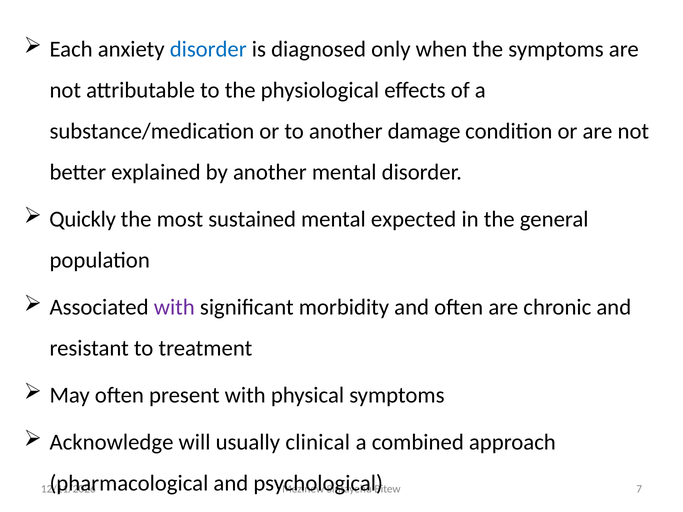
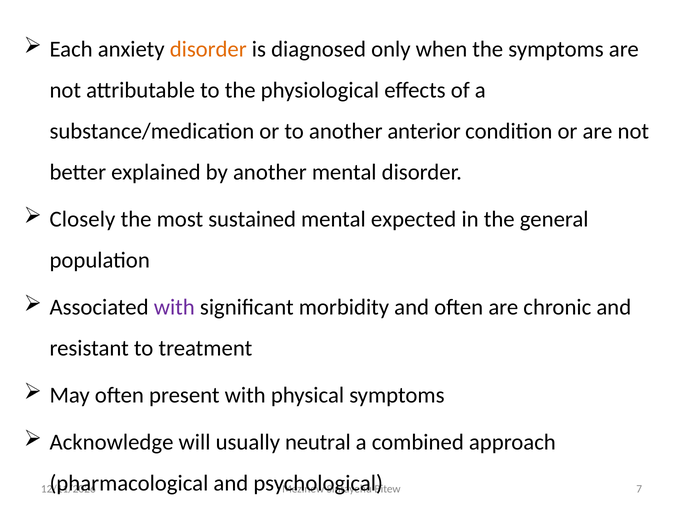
disorder colour: blue -> orange (208, 49)
damage: damage -> anterior (424, 131)
Quickly: Quickly -> Closely (82, 219)
clinical: clinical -> neutral (318, 443)
